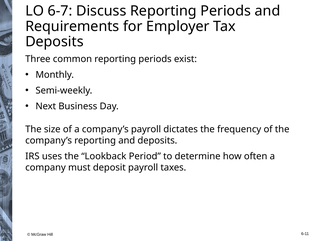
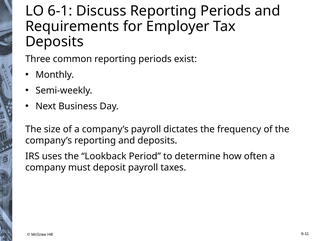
6-7: 6-7 -> 6-1 (60, 11)
